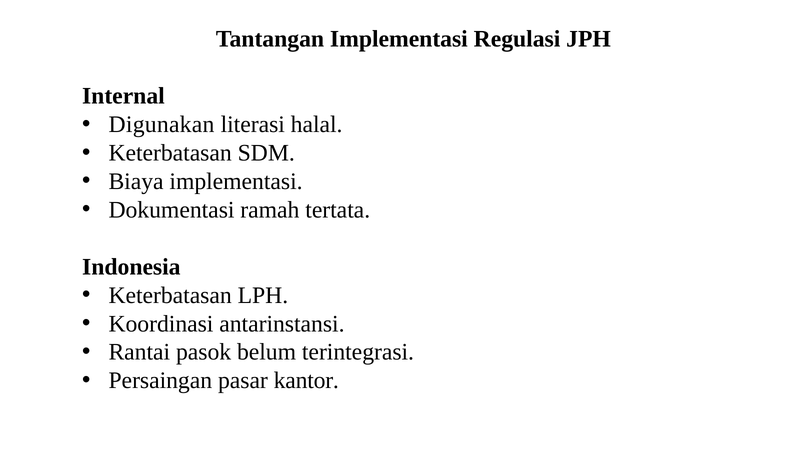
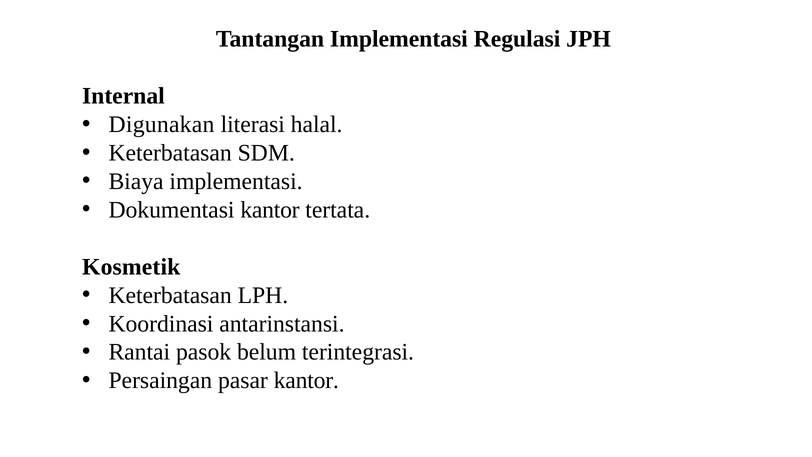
Dokumentasi ramah: ramah -> kantor (270, 210)
Indonesia: Indonesia -> Kosmetik (131, 267)
